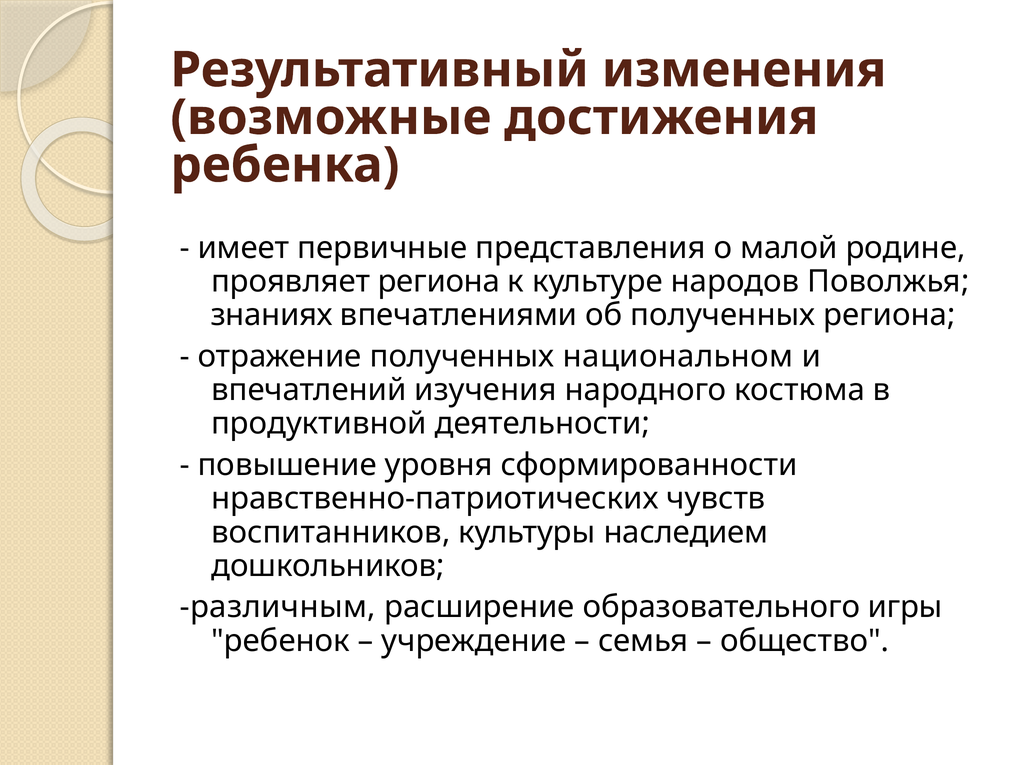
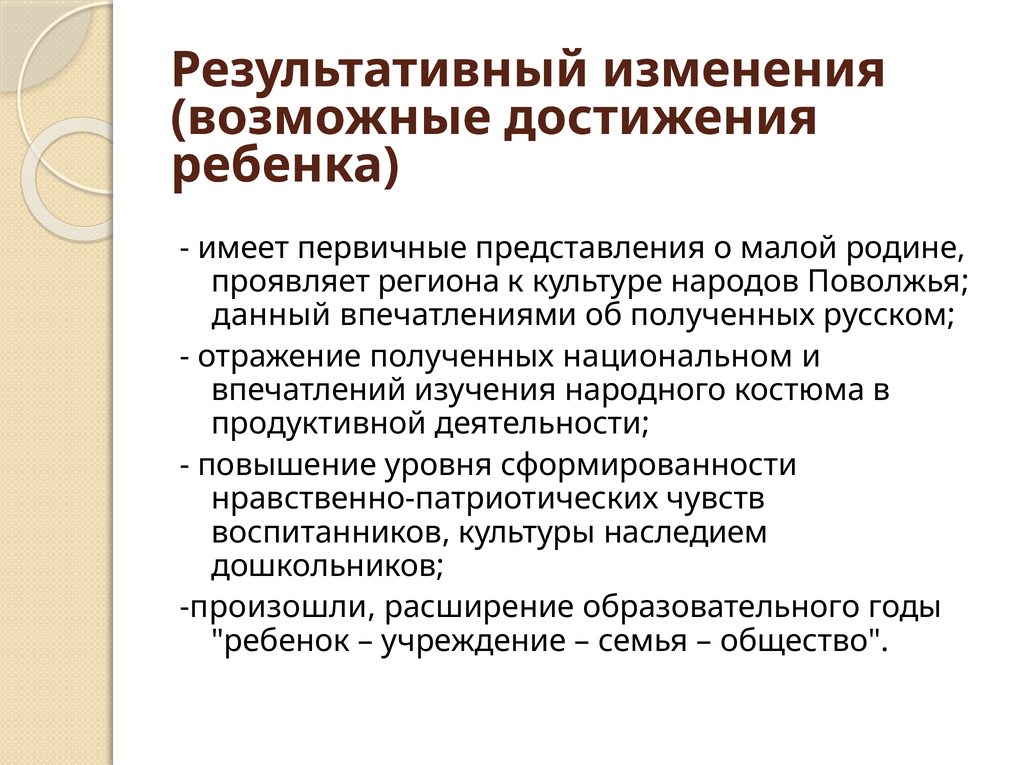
знаниях: знаниях -> данный (271, 315)
полученных региона: региона -> русском (889, 315)
различным: различным -> произошли (278, 608)
игры: игры -> годы (905, 608)
